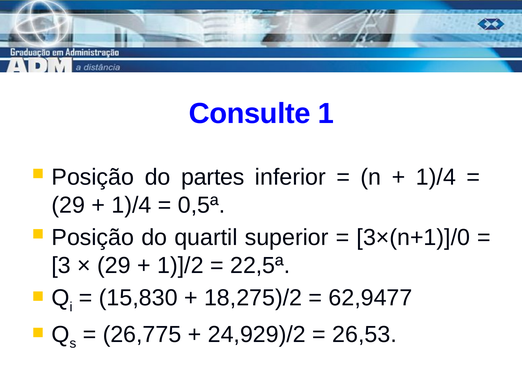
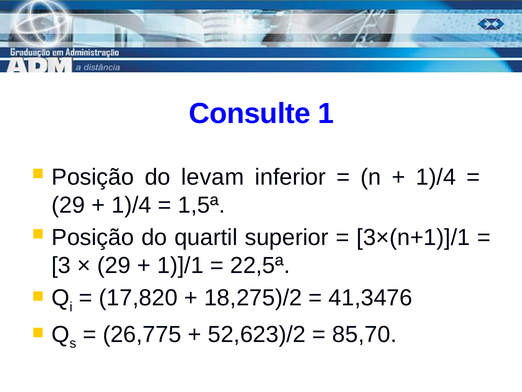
partes: partes -> levam (213, 177)
0,5ª: 0,5ª -> 1,5ª (201, 205)
3×(n+1)]/0: 3×(n+1)]/0 -> 3×(n+1)]/1 (413, 237)
1)]/2: 1)]/2 -> 1)]/1 (180, 265)
15,830: 15,830 -> 17,820 (138, 298)
62,9477: 62,9477 -> 41,3476 (370, 298)
24,929)/2: 24,929)/2 -> 52,623)/2 (257, 334)
26,53: 26,53 -> 85,70 (365, 334)
